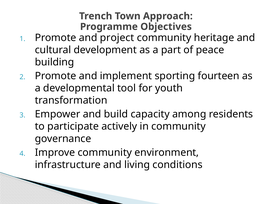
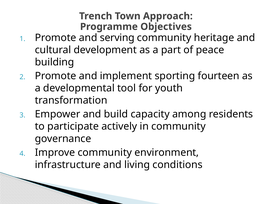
project: project -> serving (117, 38)
